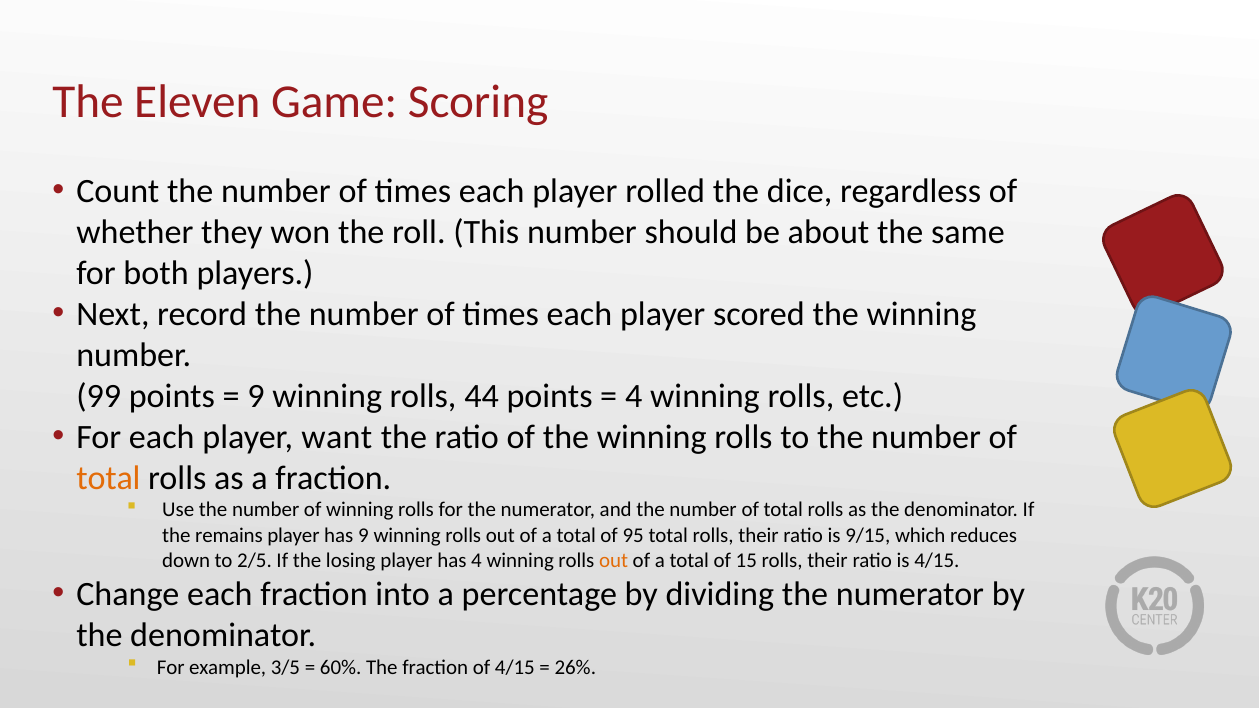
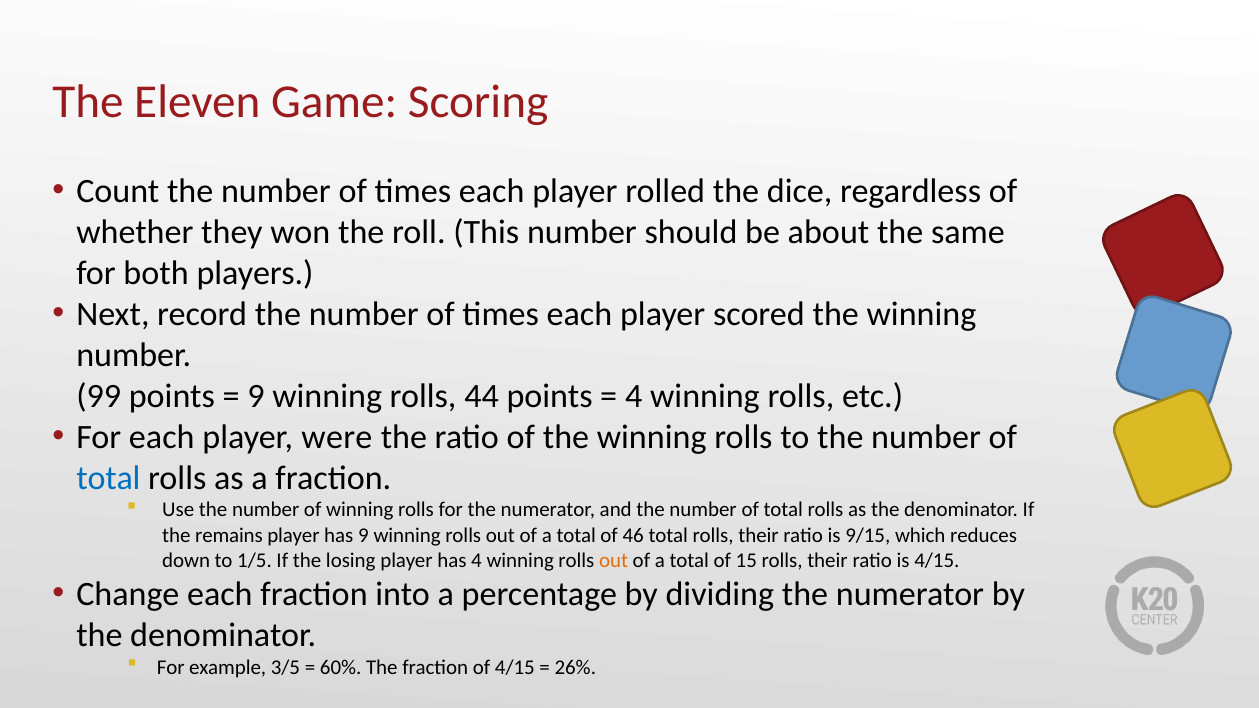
want: want -> were (337, 437)
total colour: orange -> blue (108, 478)
95: 95 -> 46 (633, 535)
2/5: 2/5 -> 1/5 (255, 560)
